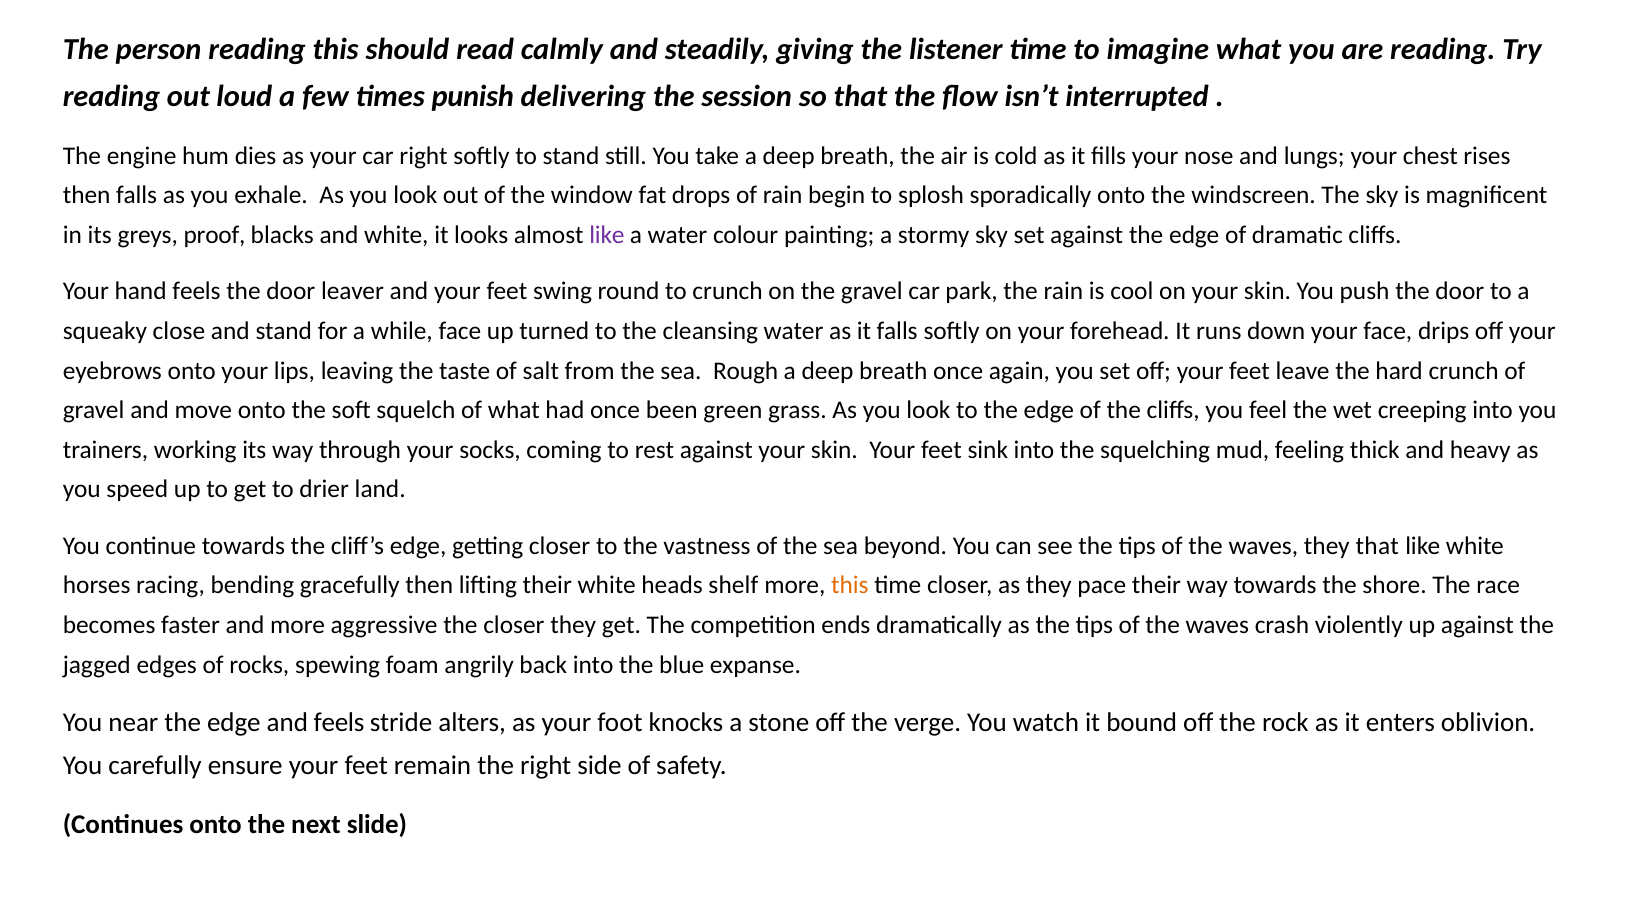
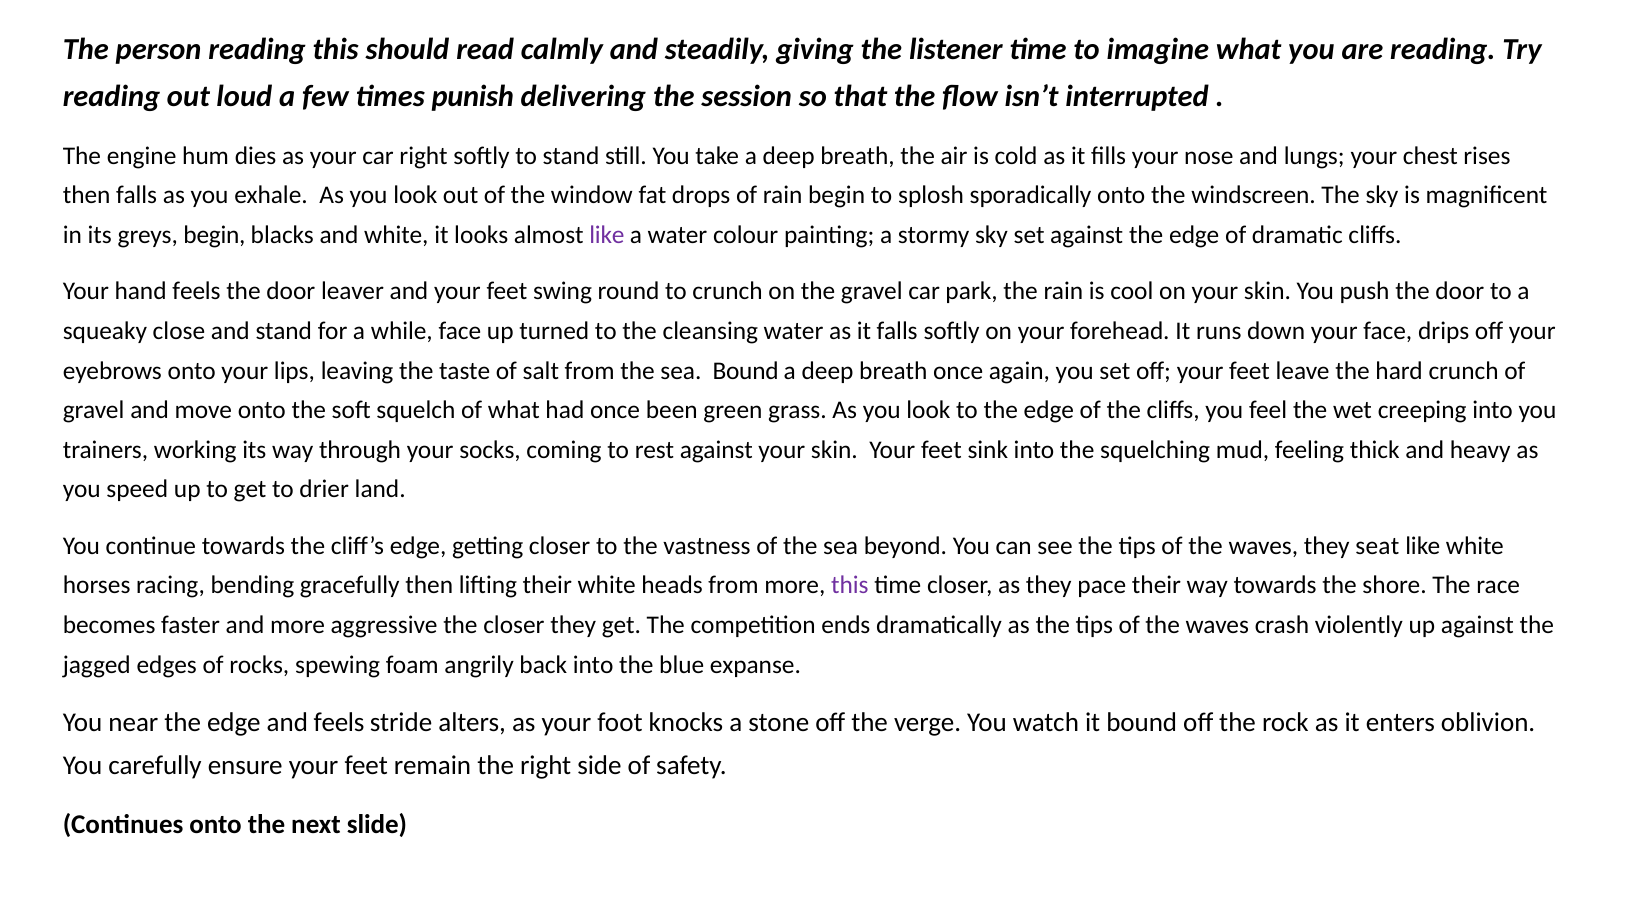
greys proof: proof -> begin (215, 235)
sea Rough: Rough -> Bound (746, 371)
they that: that -> seat (1377, 546)
heads shelf: shelf -> from (734, 586)
this colour: orange -> purple (850, 586)
